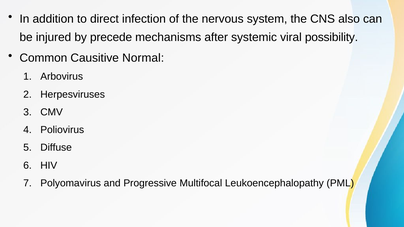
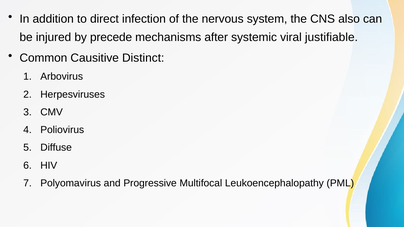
possibility: possibility -> justifiable (331, 37)
Normal: Normal -> Distinct (143, 58)
